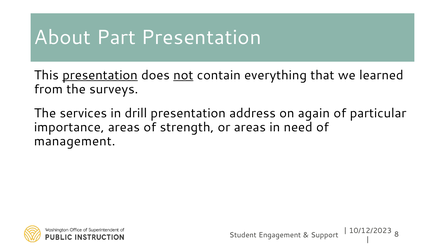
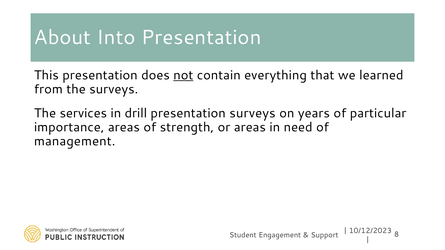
Part: Part -> Into (116, 37)
presentation underline: present -> none (100, 75)
presentation address: address -> surveys (252, 113)
again: again -> years (314, 113)
